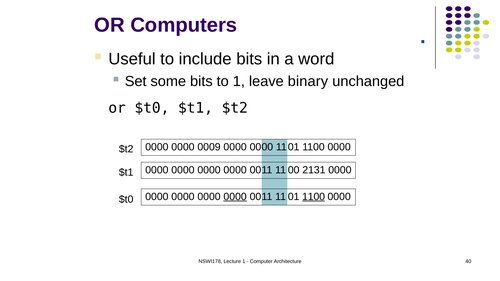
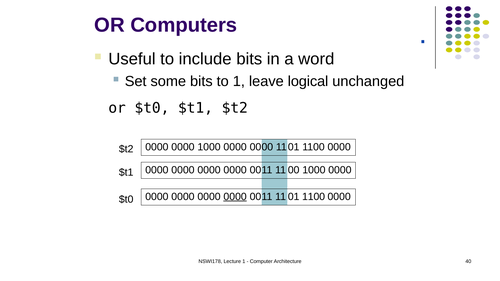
binary: binary -> logical (308, 81)
0000 0009: 0009 -> 1000 (209, 147)
1100 2131: 2131 -> 1000 (314, 170)
1100 underline: present -> none (314, 197)
